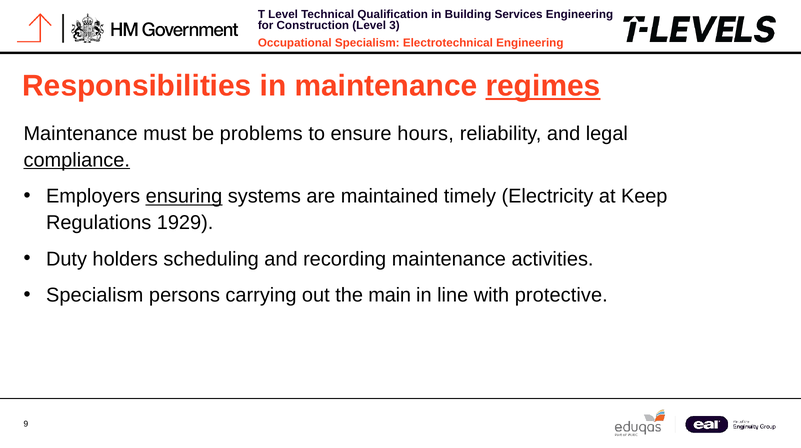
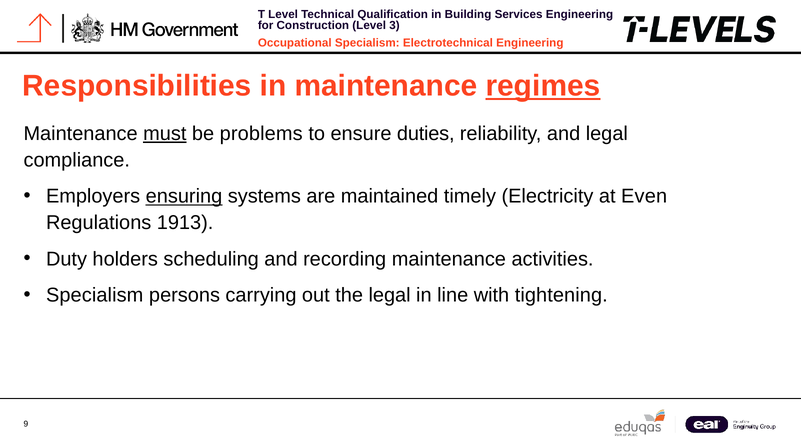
must underline: none -> present (165, 134)
hours: hours -> duties (426, 134)
compliance underline: present -> none (77, 160)
Keep: Keep -> Even (644, 196)
1929: 1929 -> 1913 (185, 222)
the main: main -> legal (390, 295)
protective: protective -> tightening (561, 295)
